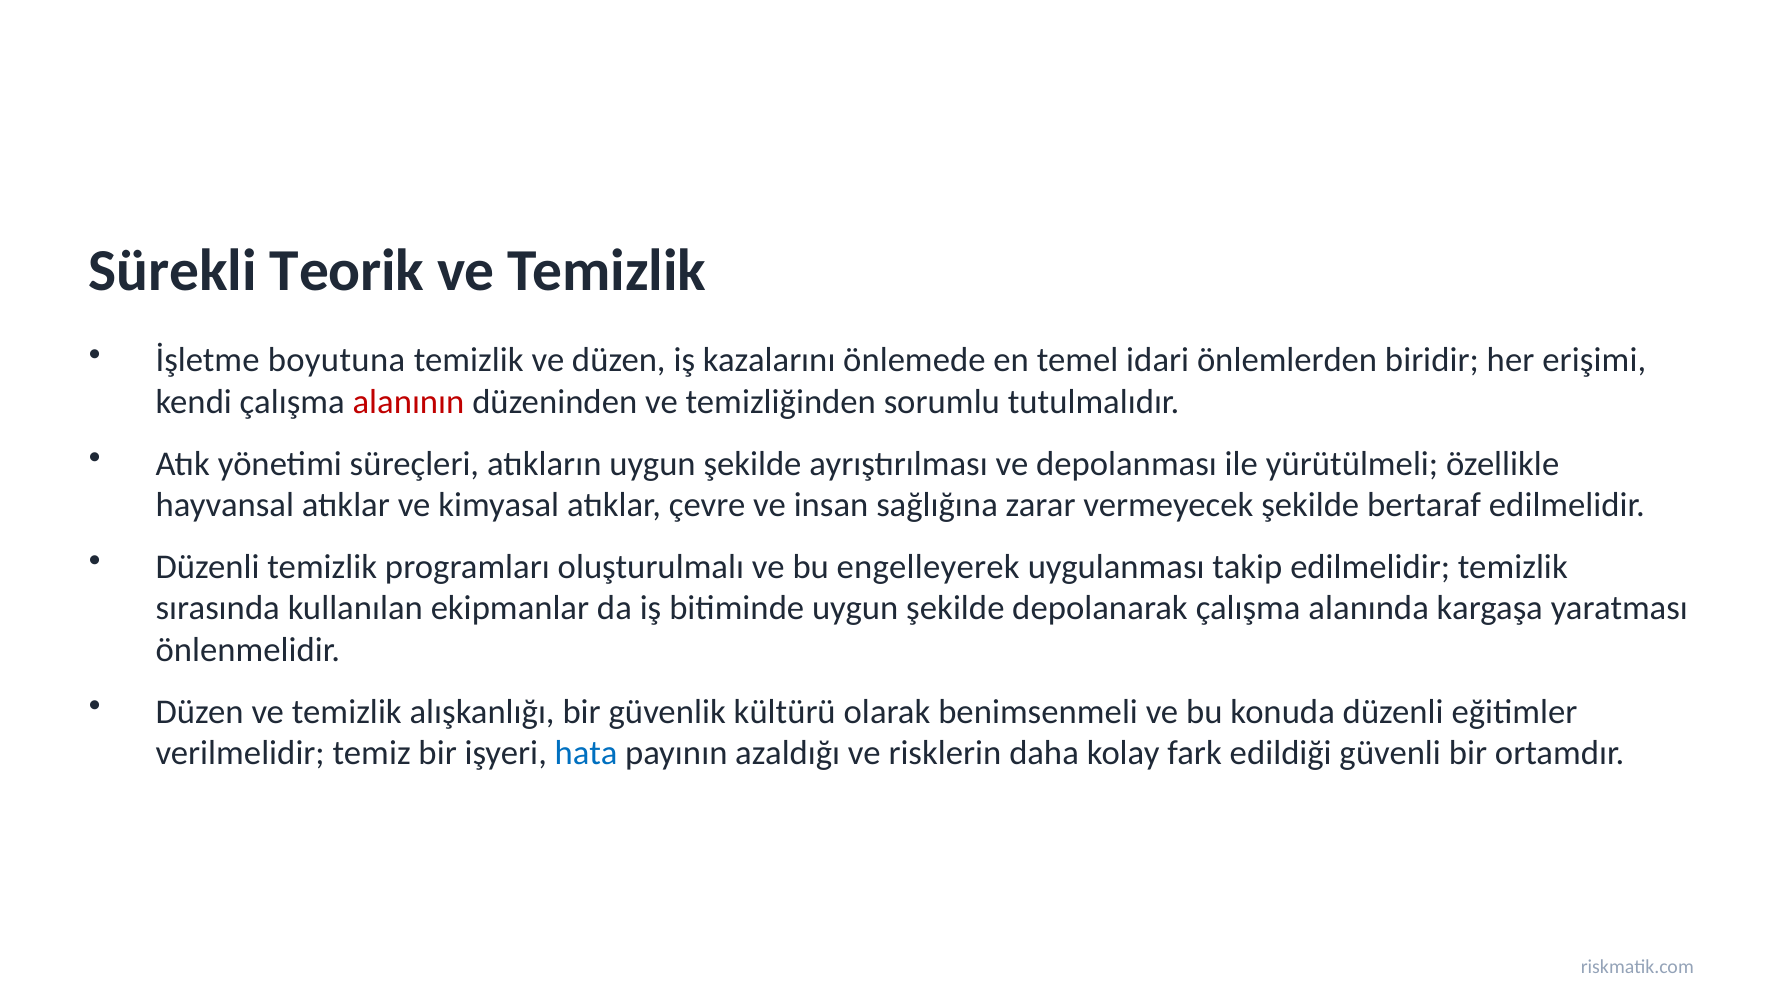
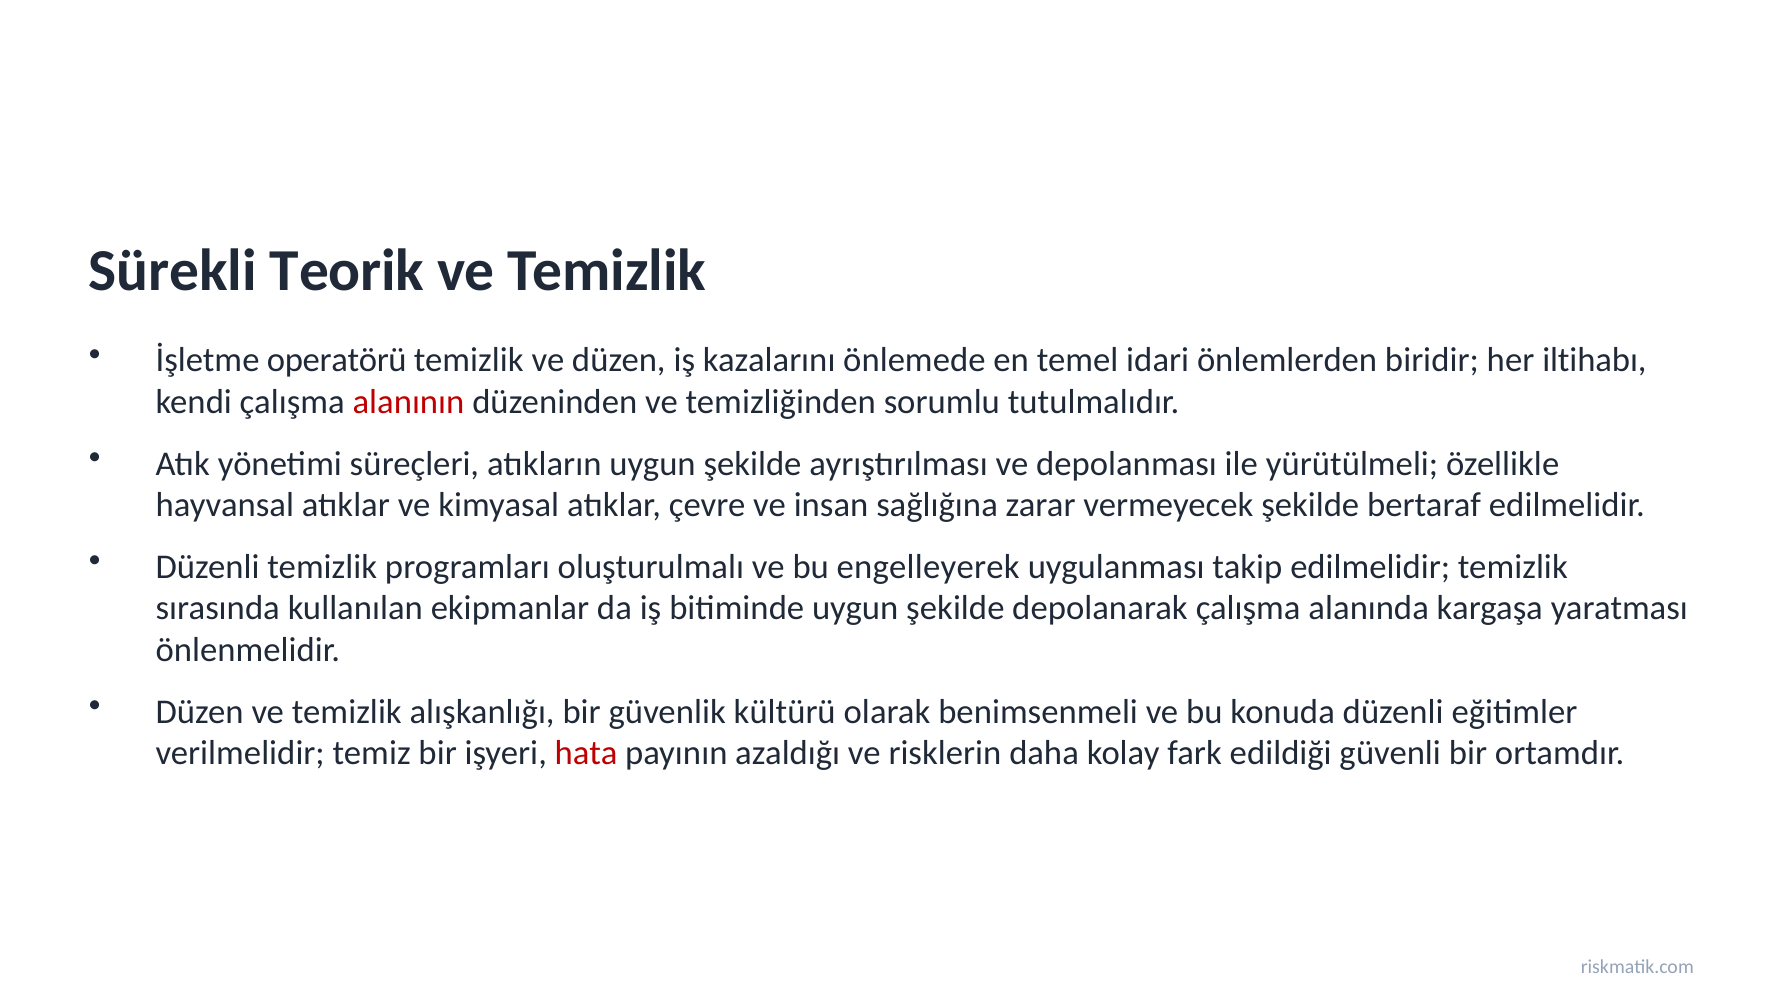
boyutuna: boyutuna -> operatörü (337, 360)
erişimi: erişimi -> iltihabı (1594, 360)
hata colour: blue -> red (586, 753)
